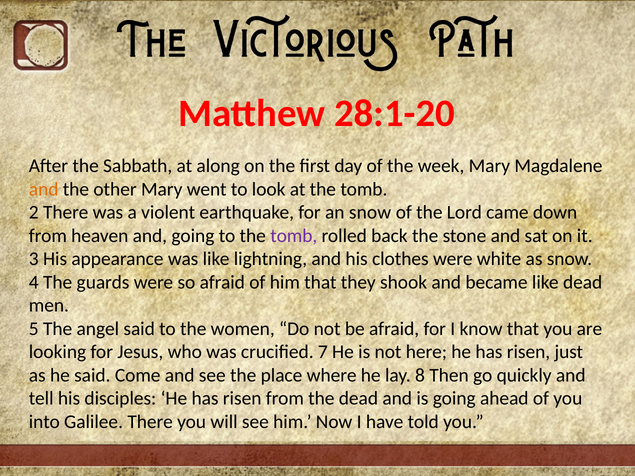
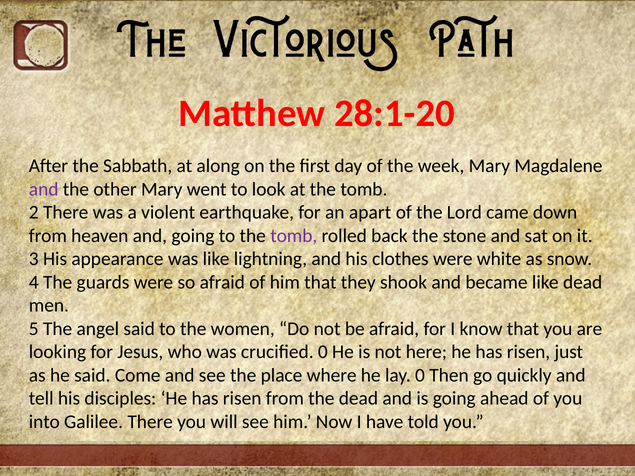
and colour: orange -> purple (44, 189)
an snow: snow -> apart (370, 213)
crucified 7: 7 -> 0 (323, 352)
lay 8: 8 -> 0 (420, 375)
